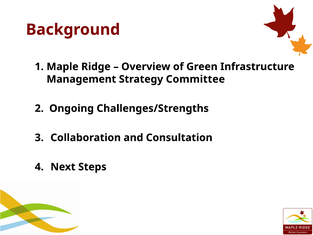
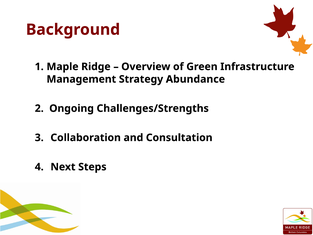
Committee: Committee -> Abundance (195, 79)
